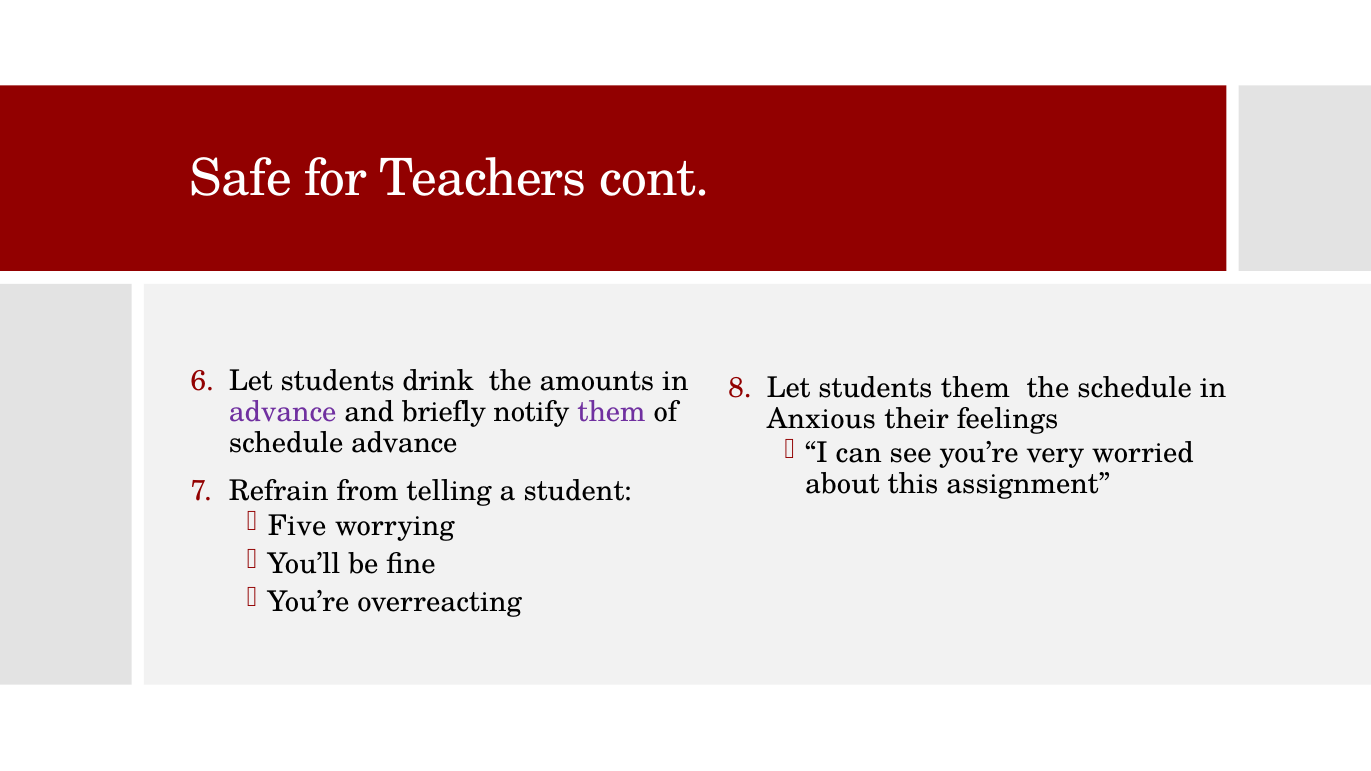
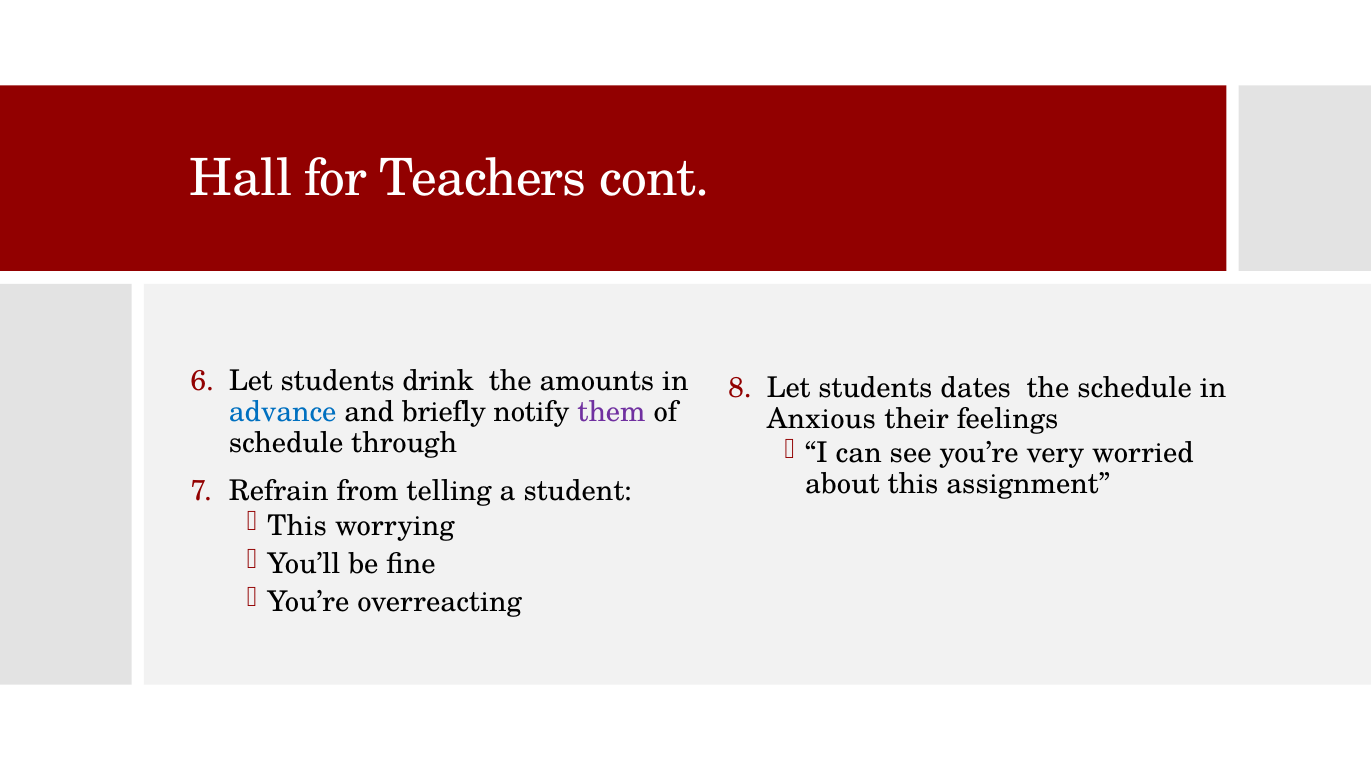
Safe: Safe -> Hall (241, 178)
students them: them -> dates (976, 388)
advance colour: purple -> blue (283, 412)
schedule advance: advance -> through (404, 443)
Five: Five -> This (297, 526)
